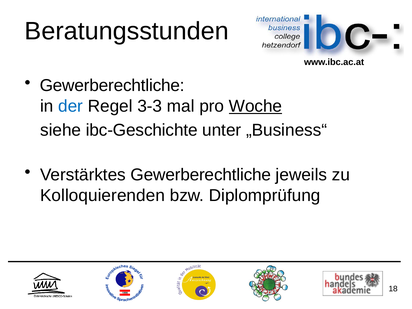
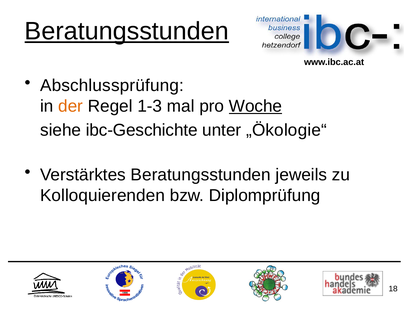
Beratungsstunden underline: none -> present (127, 31)
Gewerberechtliche: Gewerberechtliche -> Abschlussprüfung (112, 86)
der colour: blue -> orange (71, 106)
3-3: 3-3 -> 1-3 (150, 106)
„Business“: „Business“ -> „Ökologie“ (286, 130)
Verstärktes Gewerberechtliche: Gewerberechtliche -> Beratungsstunden (201, 175)
